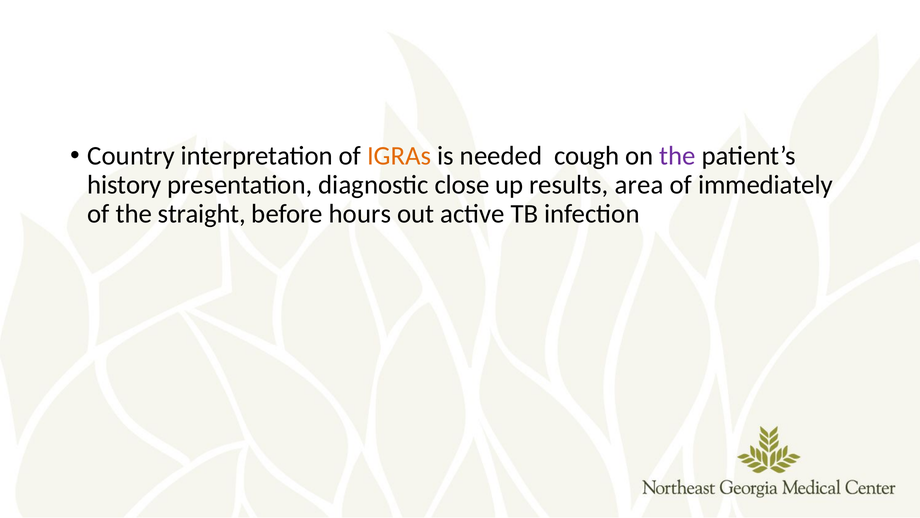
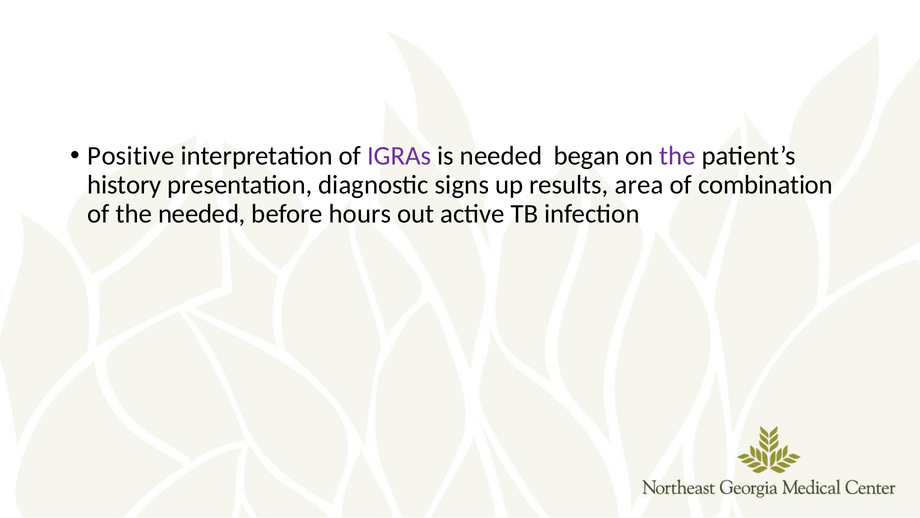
Country: Country -> Positive (131, 156)
IGRAs colour: orange -> purple (399, 156)
cough: cough -> began (587, 156)
close: close -> signs (462, 185)
immediately: immediately -> combination (766, 185)
the straight: straight -> needed (202, 214)
